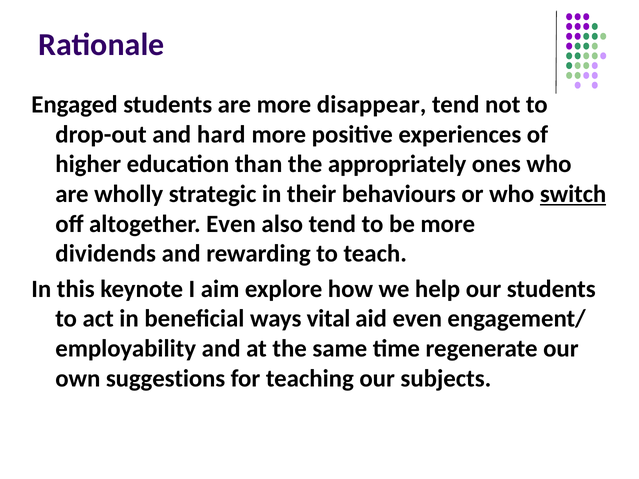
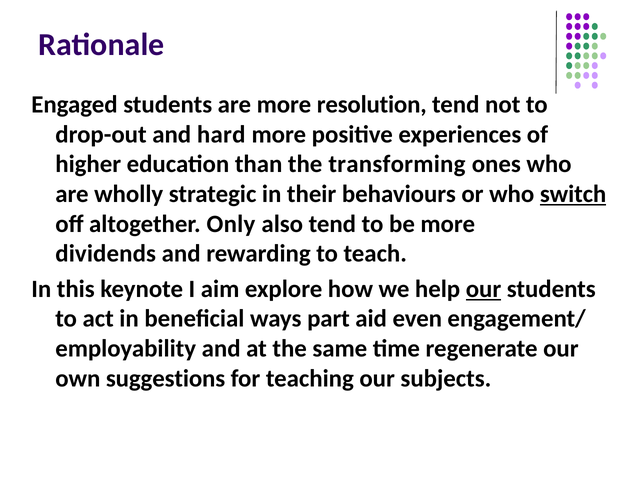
disappear: disappear -> resolution (372, 105)
appropriately: appropriately -> transforming (397, 164)
altogether Even: Even -> Only (231, 224)
our underline: none -> present (484, 289)
vital: vital -> part (328, 319)
